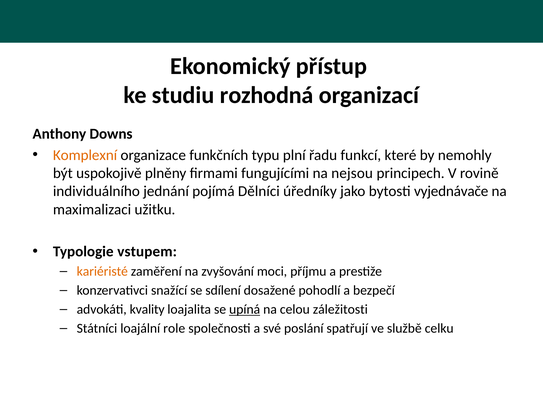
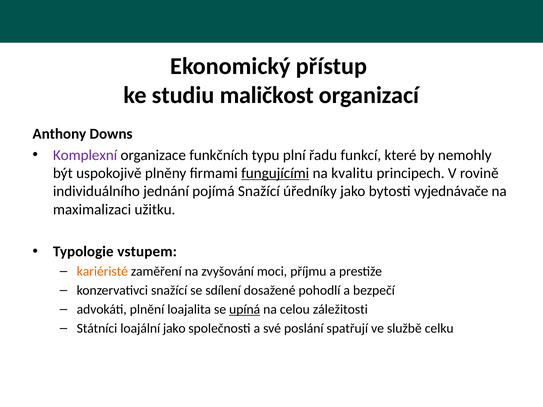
rozhodná: rozhodná -> maličkost (267, 95)
Komplexní colour: orange -> purple (85, 155)
fungujícími underline: none -> present (275, 173)
nejsou: nejsou -> kvalitu (352, 173)
pojímá Dělníci: Dělníci -> Snažící (259, 191)
kvality: kvality -> plnění (147, 310)
loajální role: role -> jako (174, 329)
